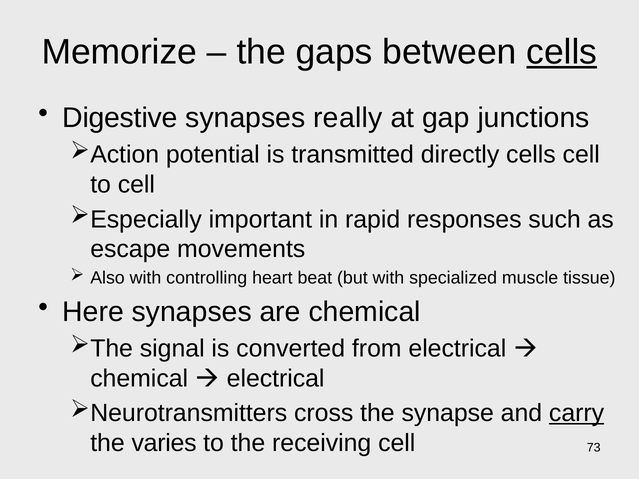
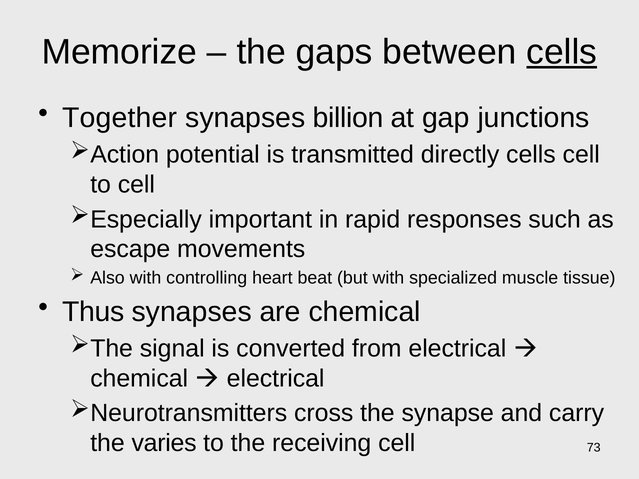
Digestive: Digestive -> Together (120, 118)
really: really -> billion (348, 118)
Here: Here -> Thus (93, 312)
carry underline: present -> none (577, 413)
